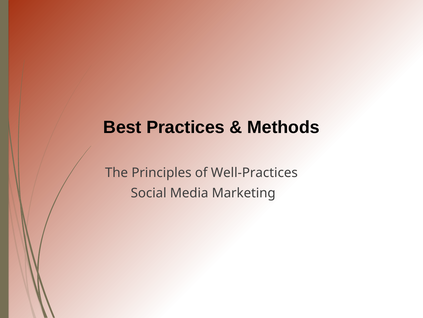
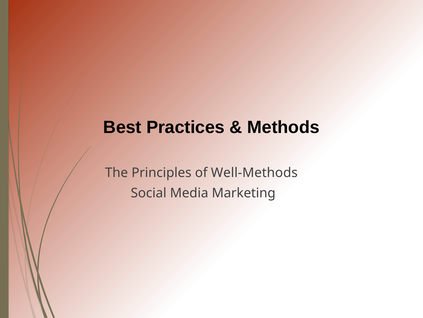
Well-Practices: Well-Practices -> Well-Methods (254, 172)
